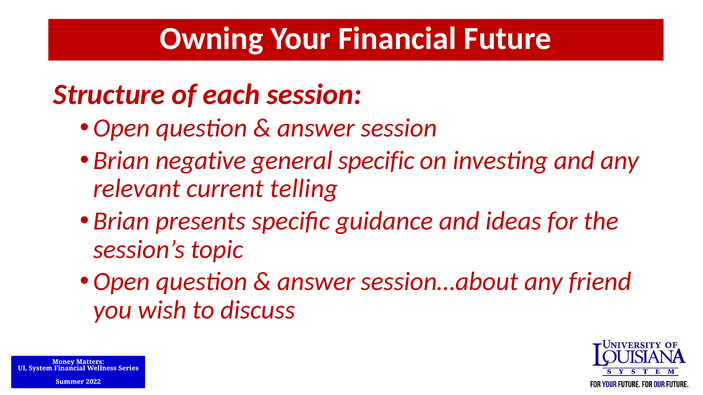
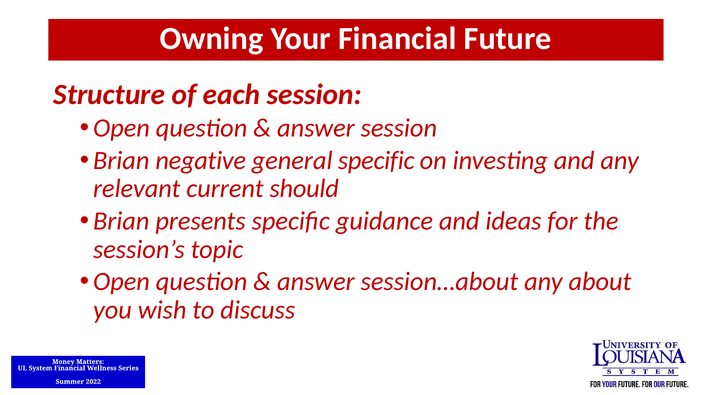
telling: telling -> should (304, 189)
friend: friend -> about (600, 282)
